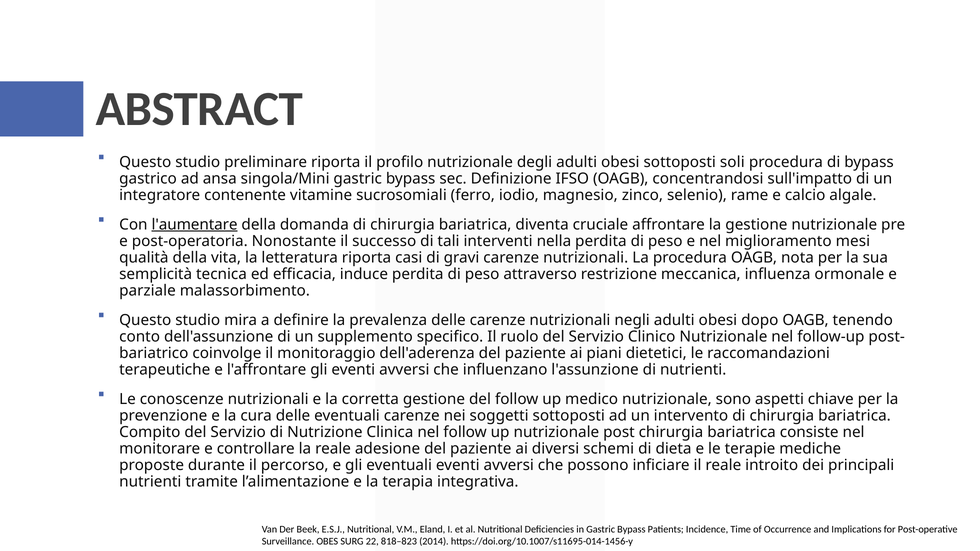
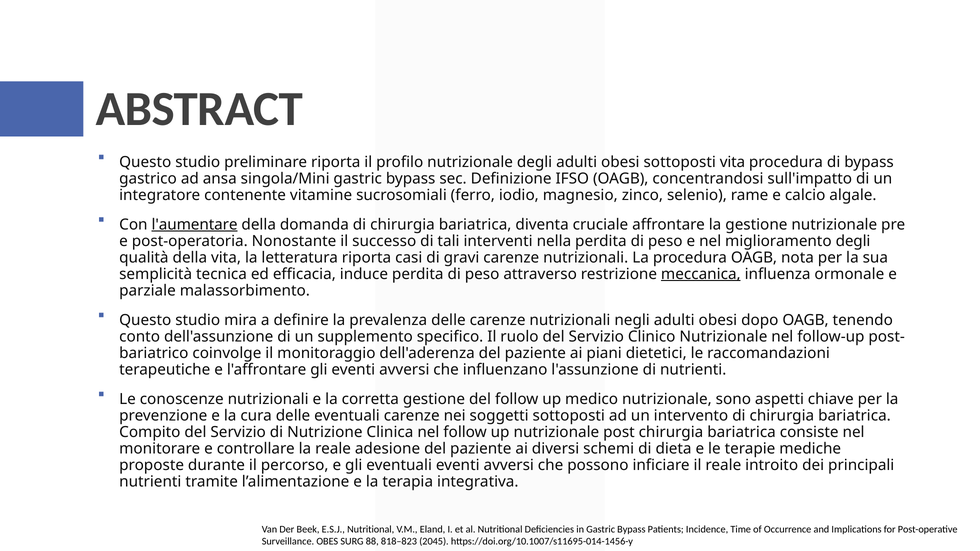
sottoposti soli: soli -> vita (732, 162)
miglioramento mesi: mesi -> degli (853, 241)
meccanica underline: none -> present (701, 274)
22: 22 -> 88 (372, 542)
2014: 2014 -> 2045 (434, 542)
